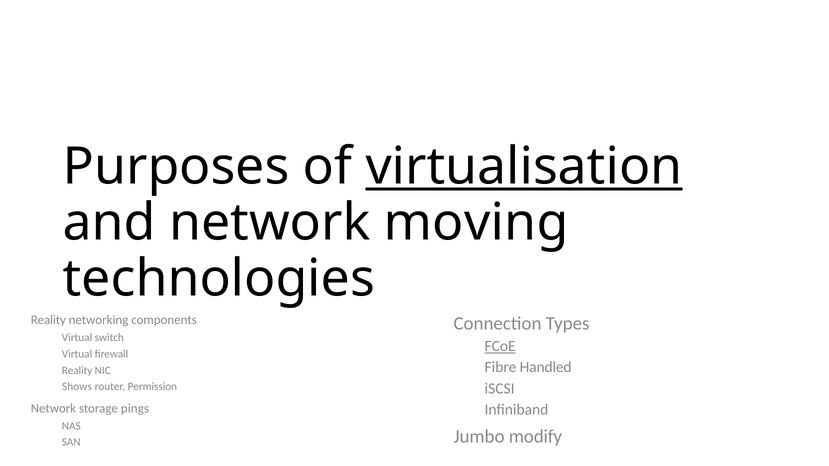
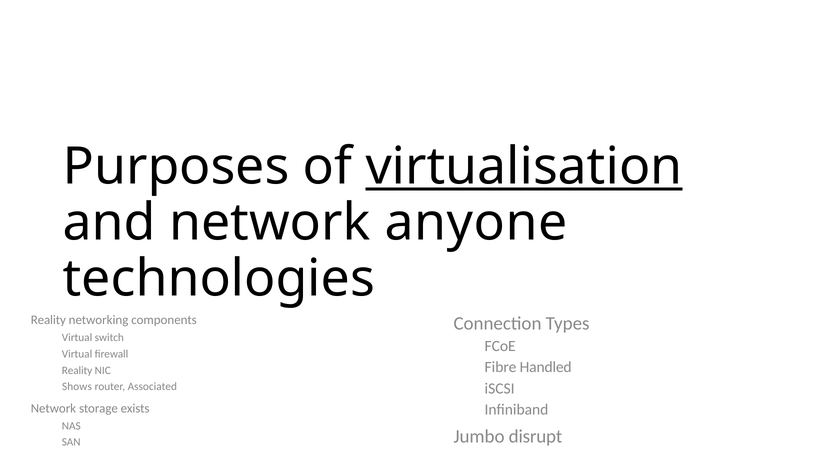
moving: moving -> anyone (476, 223)
FCoE underline: present -> none (500, 346)
Permission: Permission -> Associated (152, 387)
pings: pings -> exists (135, 409)
modify: modify -> disrupt (535, 437)
